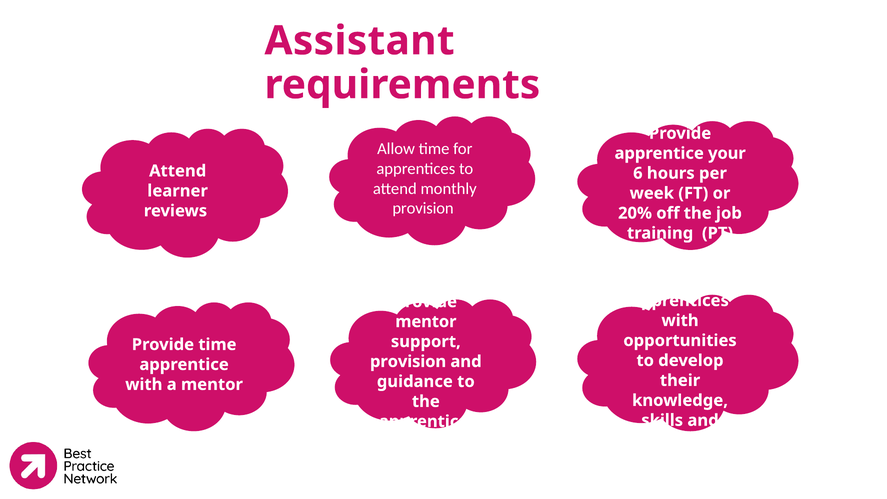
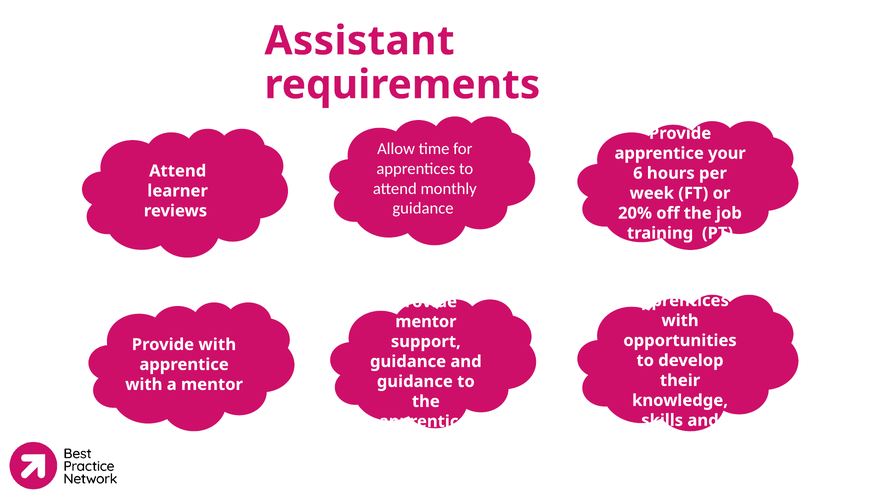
provision: provision -> guidance (423, 208)
Provide time: time -> with (217, 345)
provision: provision -> guidance (408, 362)
